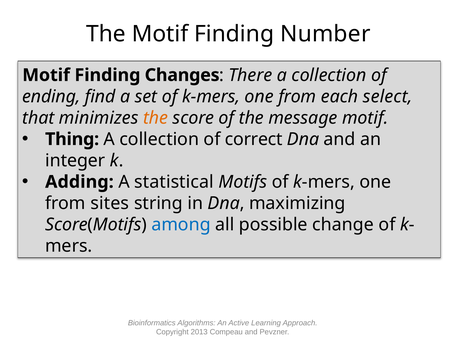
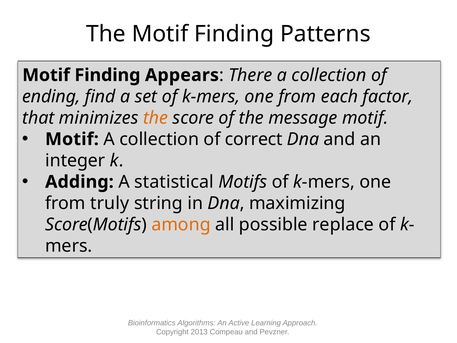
Number: Number -> Patterns (325, 34)
Changes: Changes -> Appears (182, 75)
select: select -> factor (388, 96)
Thing: Thing -> Motif (72, 139)
sites: sites -> truly (110, 203)
among colour: blue -> orange (181, 224)
change: change -> replace (343, 224)
